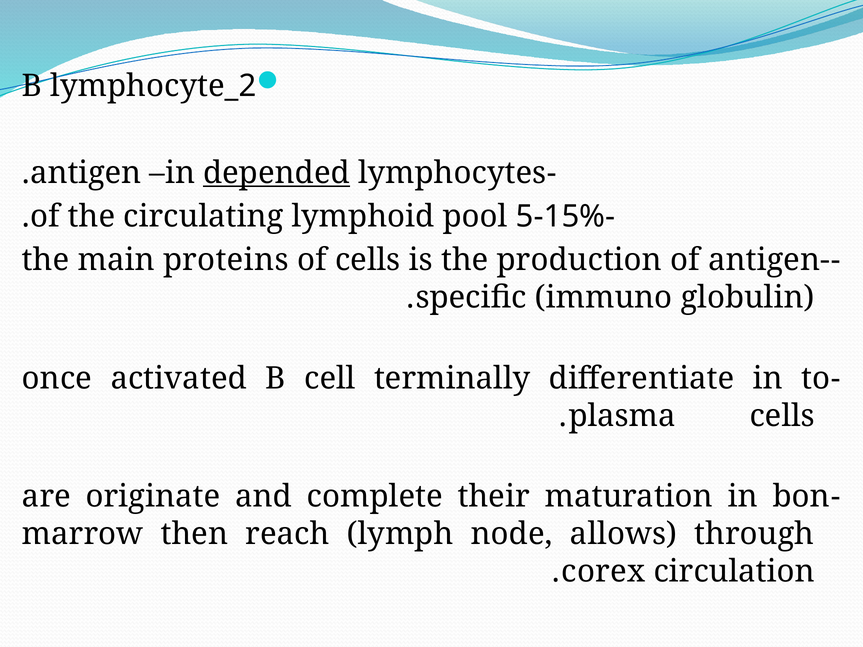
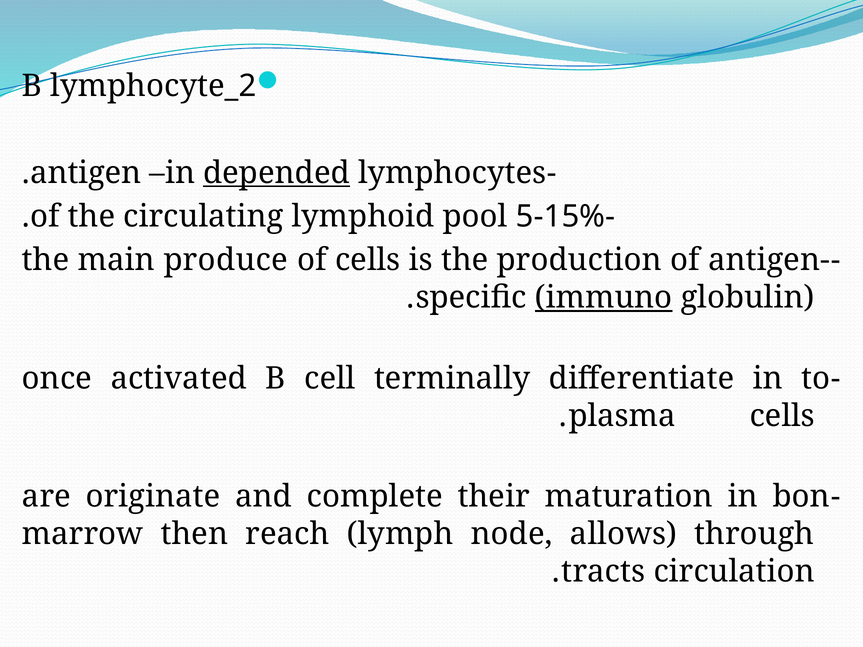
proteins: proteins -> produce (226, 260)
immuno underline: none -> present (604, 298)
corex: corex -> tracts (603, 572)
